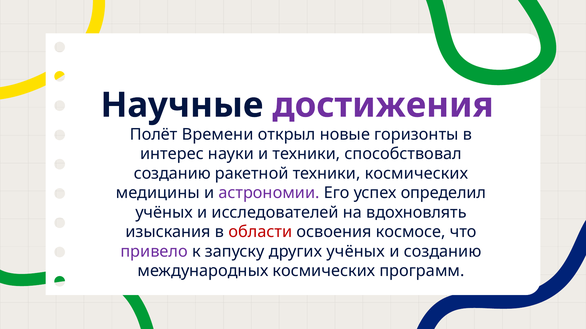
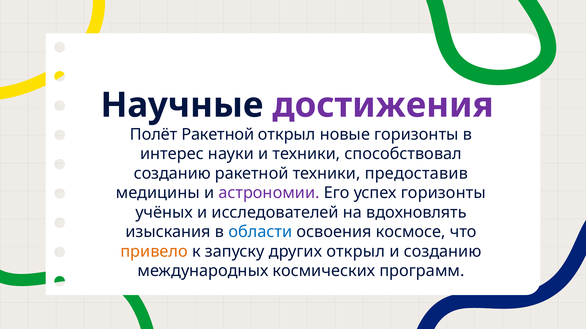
Полёт Времени: Времени -> Ракетной (218, 135)
техники космических: космических -> предоставив (416, 174)
успех определил: определил -> горизонты (443, 193)
области colour: red -> blue (260, 232)
привело colour: purple -> orange (154, 252)
других учёных: учёных -> открыл (356, 252)
